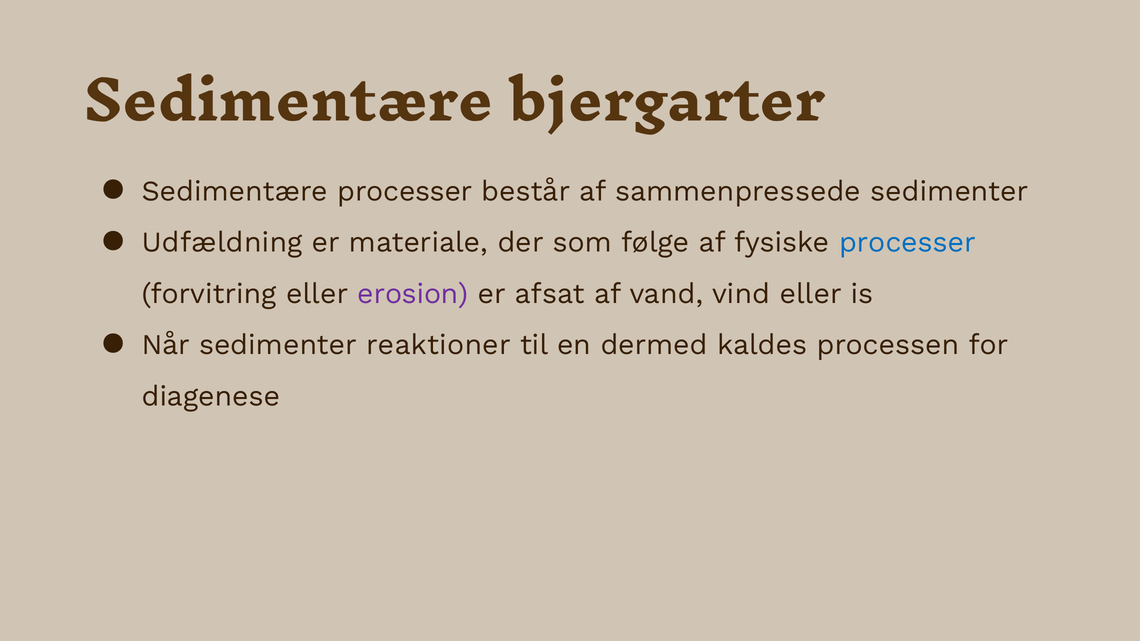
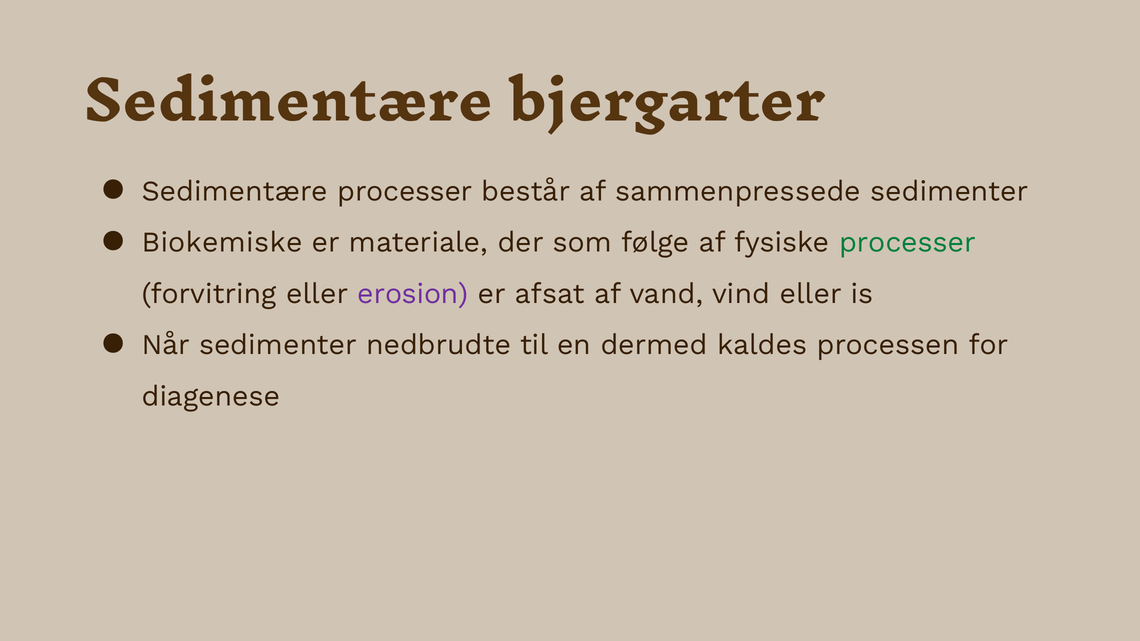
Udfældning: Udfældning -> Biokemiske (222, 243)
processer colour: blue -> green (907, 243)
reaktioner: reaktioner -> nedbrudte (438, 345)
